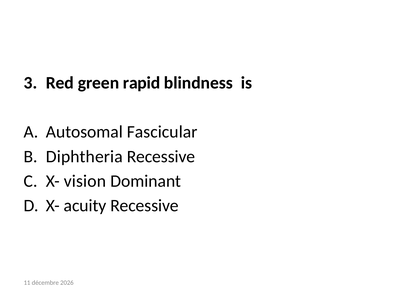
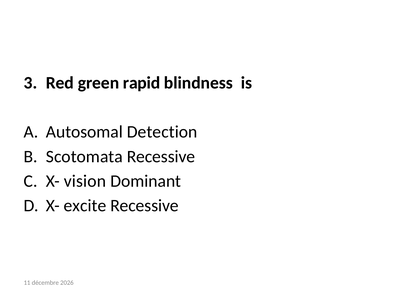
Fascicular: Fascicular -> Detection (162, 132)
Diphtheria: Diphtheria -> Scotomata (84, 157)
acuity: acuity -> excite (85, 206)
